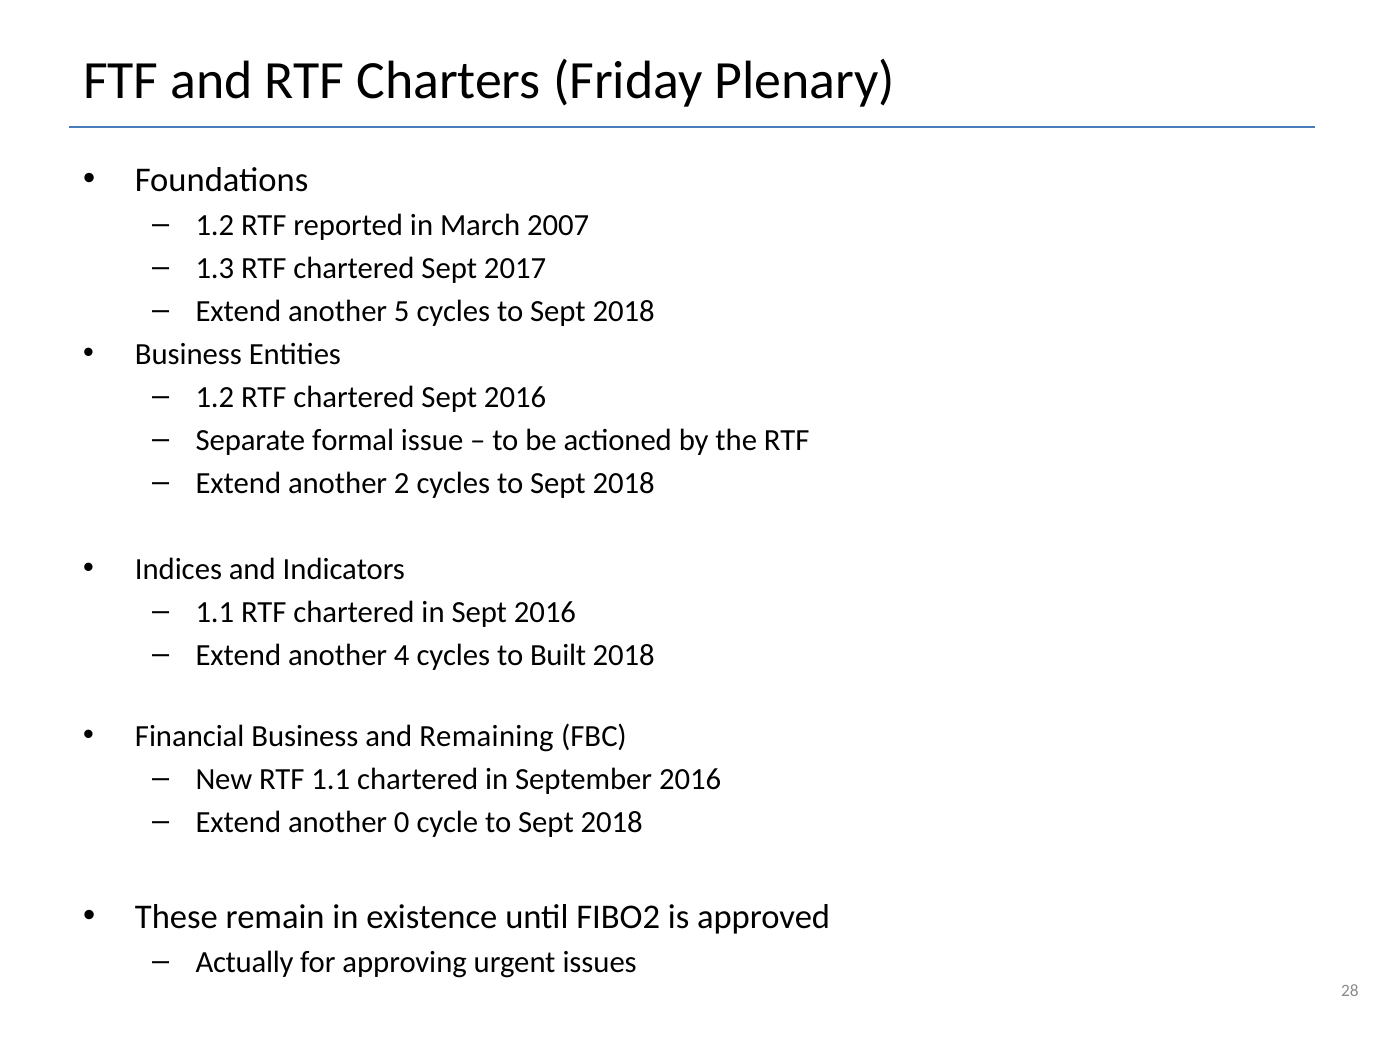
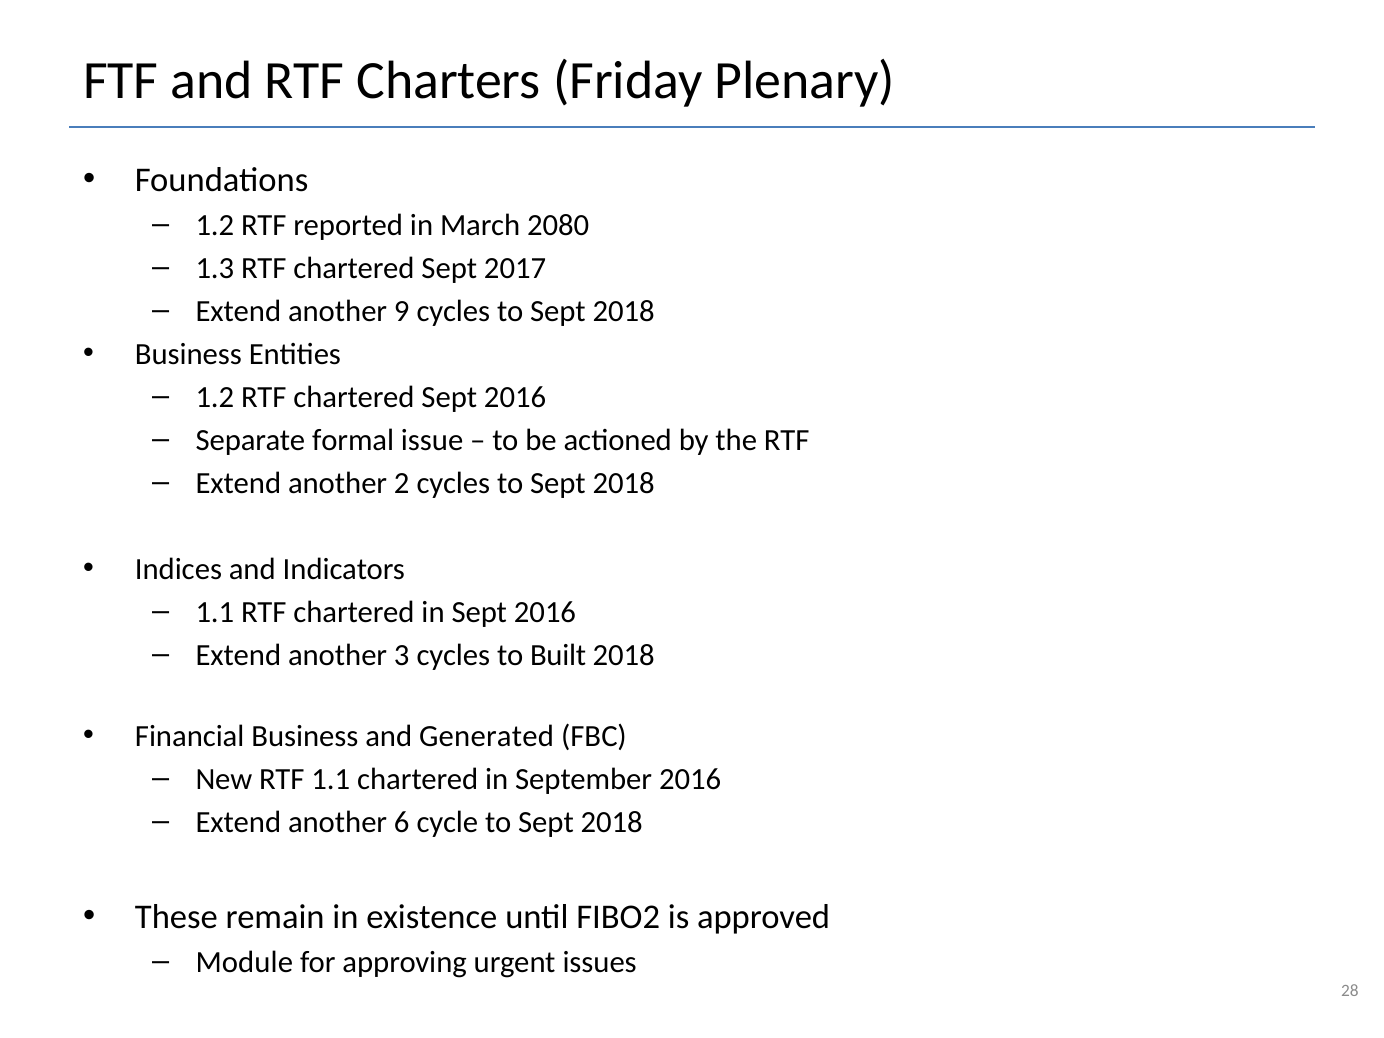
2007: 2007 -> 2080 (558, 225)
5: 5 -> 9 (402, 311)
4: 4 -> 3 (402, 656)
Remaining: Remaining -> Generated (487, 736)
0: 0 -> 6 (402, 822)
Actually: Actually -> Module (244, 962)
